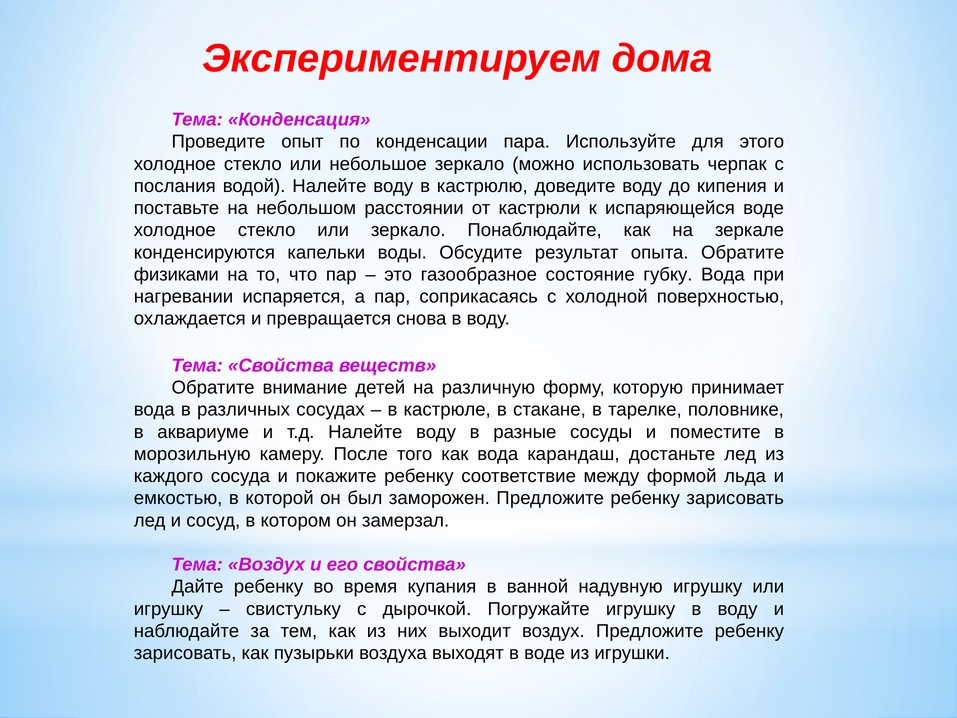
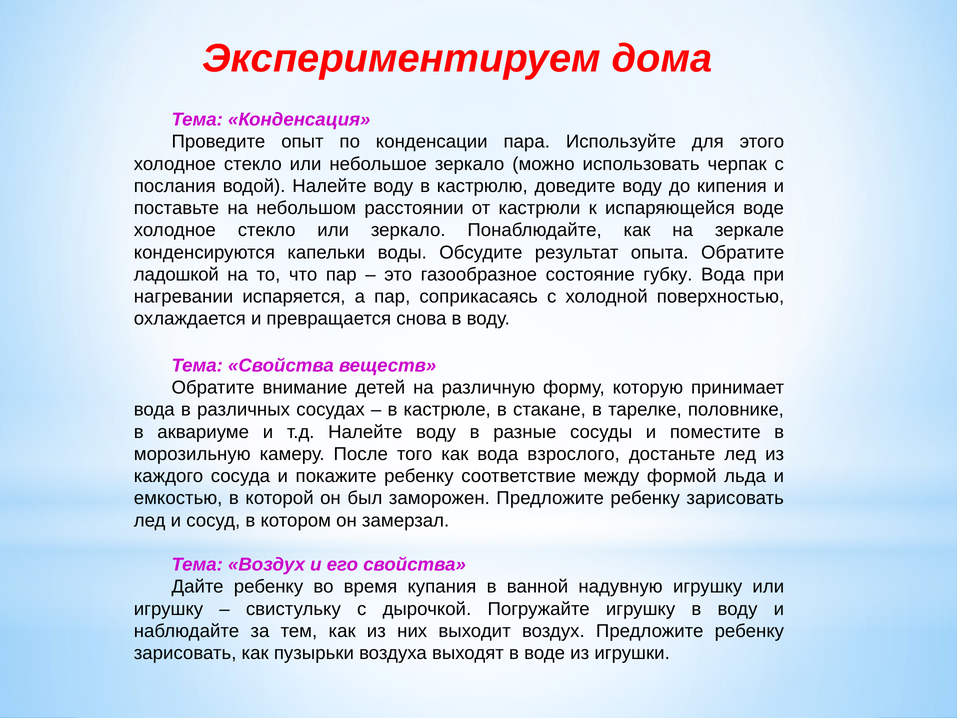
физиками: физиками -> ладошкой (176, 274)
карандаш: карандаш -> взрослого (574, 454)
